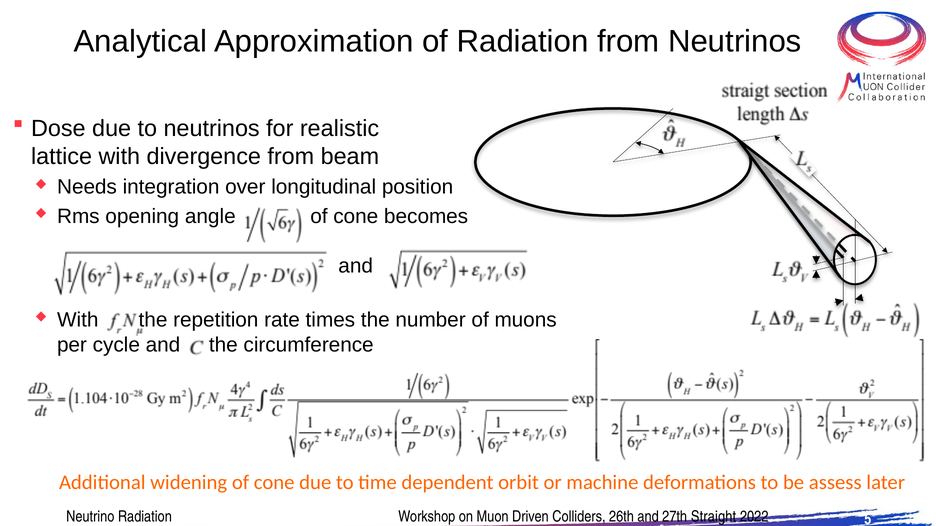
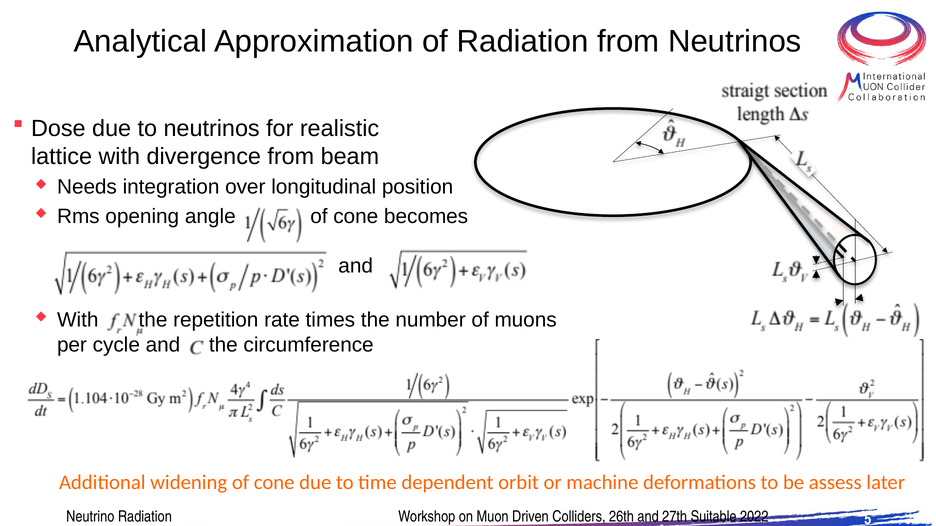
Straight: Straight -> Suitable (714, 517)
